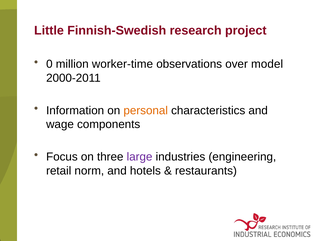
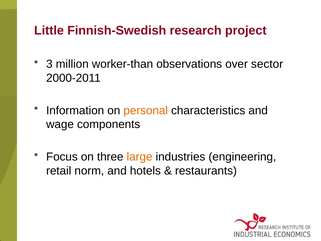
0: 0 -> 3 (49, 64)
worker-time: worker-time -> worker-than (122, 64)
model: model -> sector (267, 64)
large colour: purple -> orange (140, 157)
